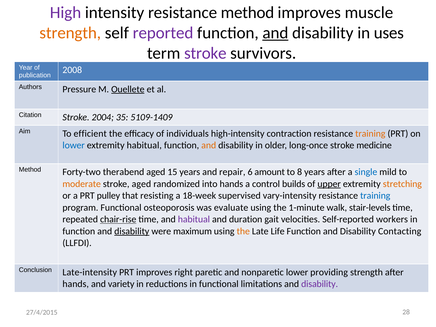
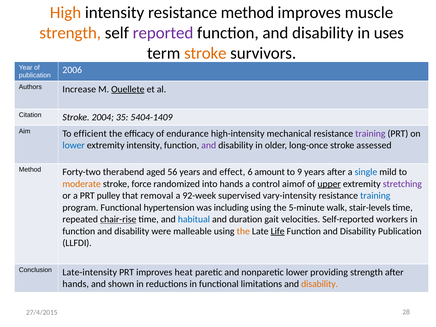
High colour: purple -> orange (66, 12)
and underline: present -> none (275, 33)
stroke colour: purple -> orange (205, 53)
2008: 2008 -> 2006 (72, 70)
Pressure: Pressure -> Increase (79, 89)
5109-1409: 5109-1409 -> 5404-1409 (152, 117)
individuals: individuals -> endurance (188, 133)
contraction: contraction -> mechanical (289, 133)
training colour: orange -> purple (370, 133)
extremity habitual: habitual -> intensity (144, 145)
and colour: orange -> purple (209, 145)
medicine: medicine -> assessed (374, 145)
15: 15 -> 56 (172, 172)
repair: repair -> effect (232, 172)
8: 8 -> 9 (300, 172)
stroke aged: aged -> force (141, 184)
builds: builds -> aimof (294, 184)
stretching colour: orange -> purple (402, 184)
resisting: resisting -> removal (157, 196)
18-week: 18-week -> 92-week (199, 196)
osteoporosis: osteoporosis -> hypertension (169, 208)
evaluate: evaluate -> including (231, 208)
1-minute: 1-minute -> 5-minute (307, 208)
habitual colour: purple -> blue (194, 219)
disability underline: present -> none (132, 231)
maximum: maximum -> malleable (192, 231)
Life underline: none -> present (278, 231)
Disability Contacting: Contacting -> Publication (400, 231)
right: right -> heat (184, 272)
variety: variety -> shown (121, 284)
disability colour: purple -> orange (320, 284)
